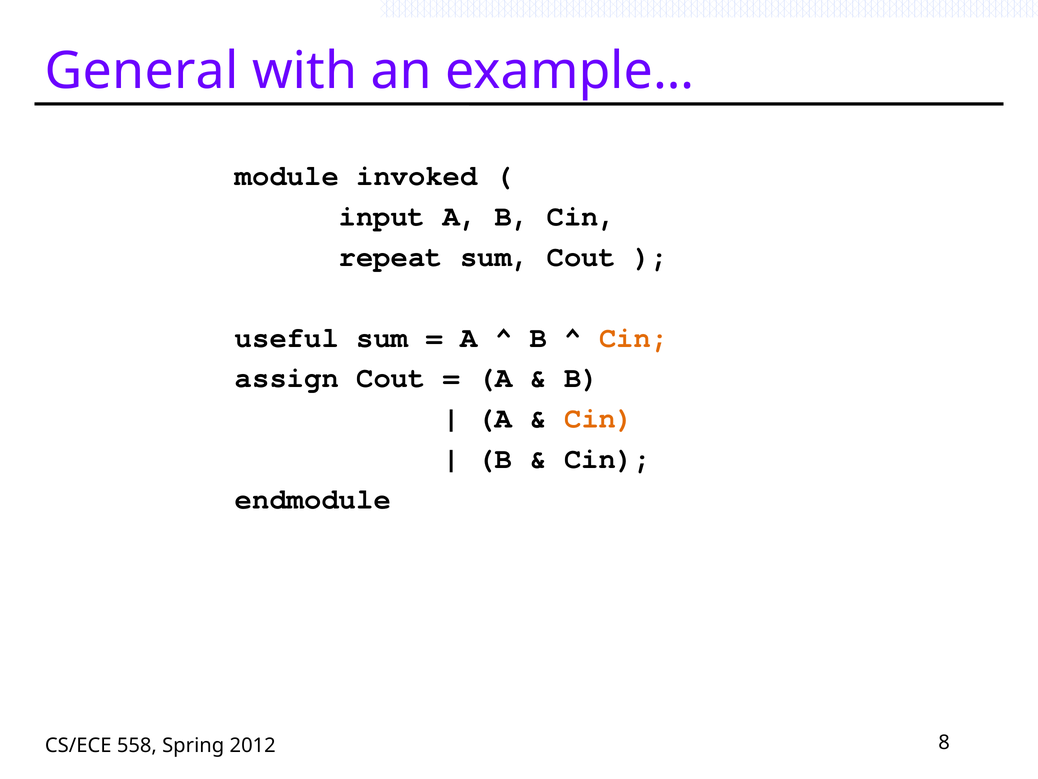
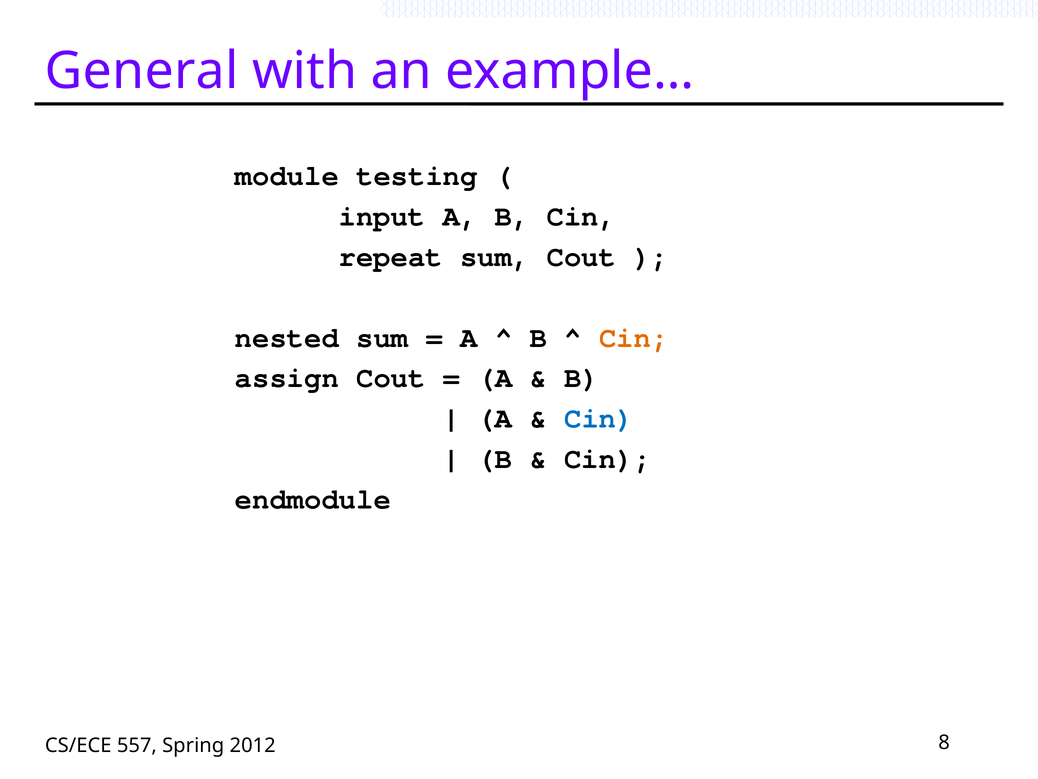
invoked: invoked -> testing (417, 176)
useful: useful -> nested (287, 337)
Cin colour: orange -> blue (599, 418)
558: 558 -> 557 (137, 745)
